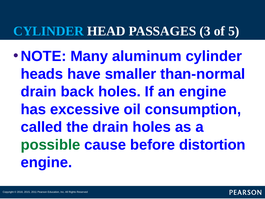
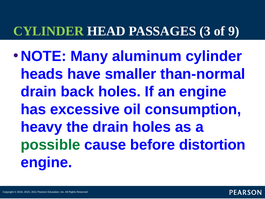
CYLINDER colour: light blue -> light green (49, 31)
5: 5 -> 9 (234, 31)
called: called -> heavy (42, 127)
